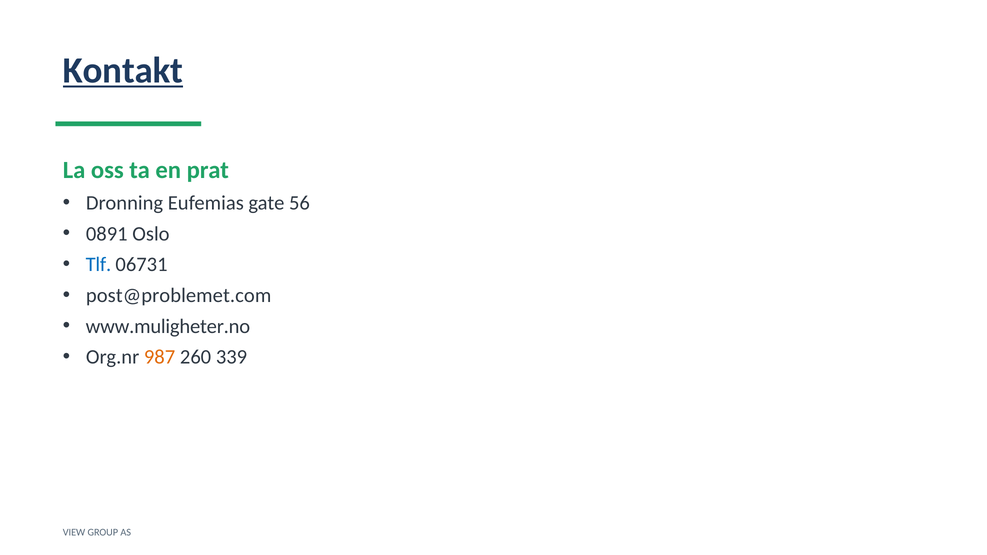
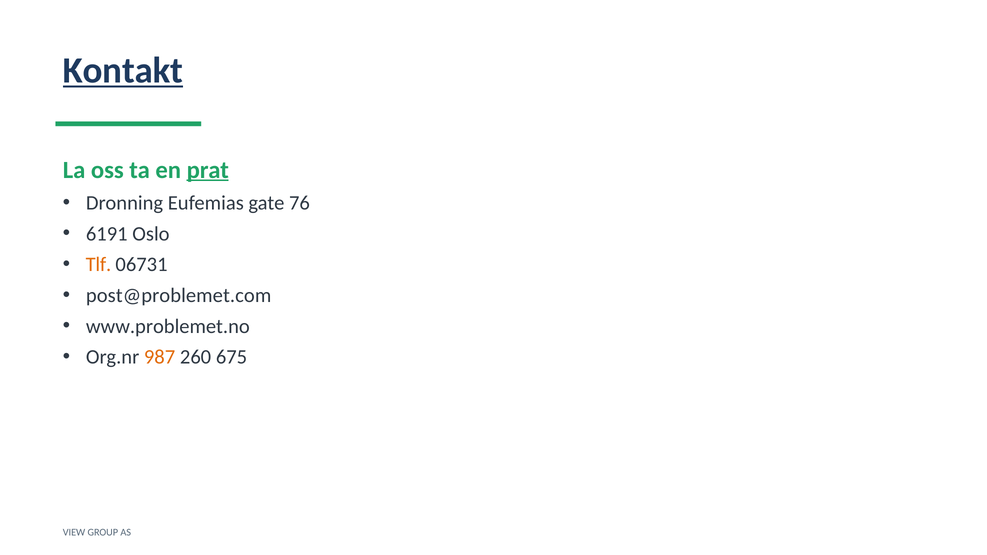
prat underline: none -> present (208, 170)
56: 56 -> 76 (299, 203)
0891: 0891 -> 6191 (107, 234)
Tlf colour: blue -> orange (98, 265)
www.muligheter.no: www.muligheter.no -> www.problemet.no (168, 326)
339: 339 -> 675 (232, 357)
